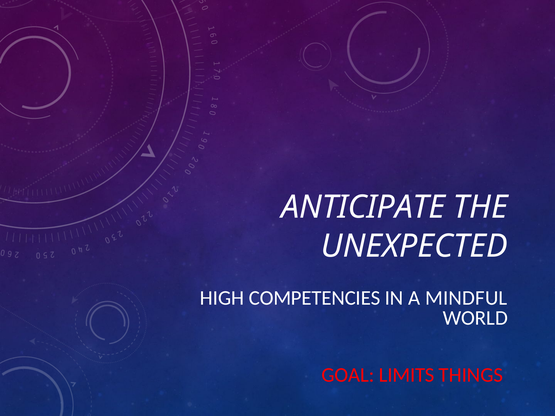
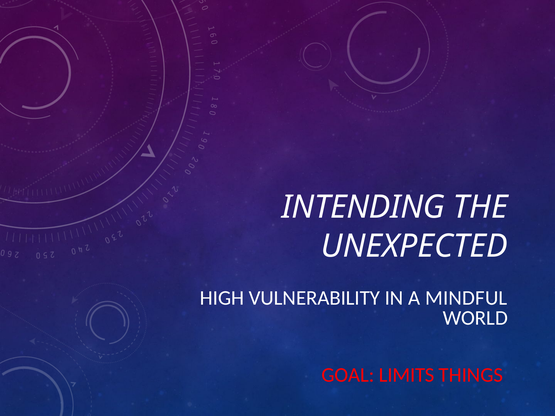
ANTICIPATE: ANTICIPATE -> INTENDING (363, 207)
COMPETENCIES: COMPETENCIES -> VULNERABILITY (314, 298)
